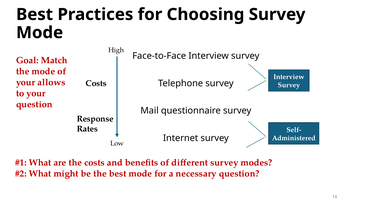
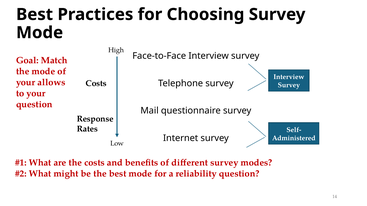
necessary: necessary -> reliability (196, 174)
